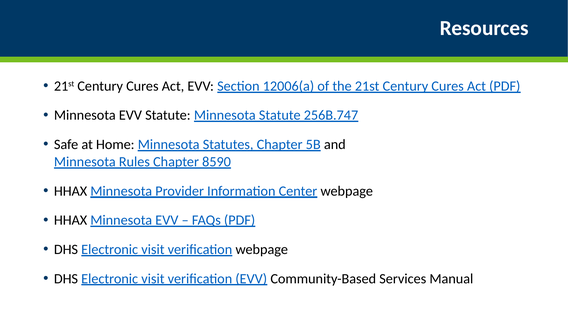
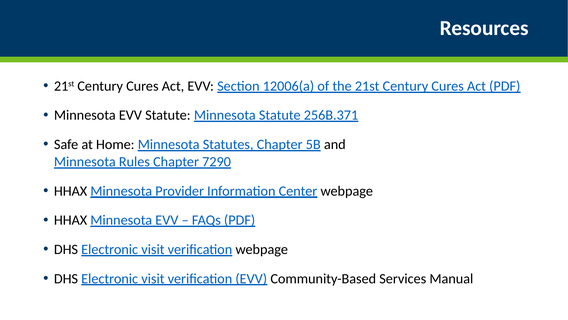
256B.747: 256B.747 -> 256B.371 (331, 115)
8590: 8590 -> 7290 (217, 162)
